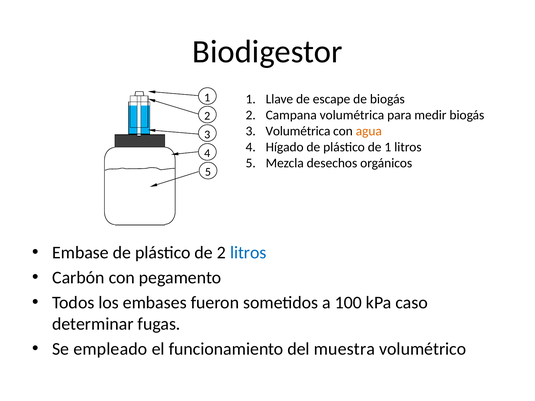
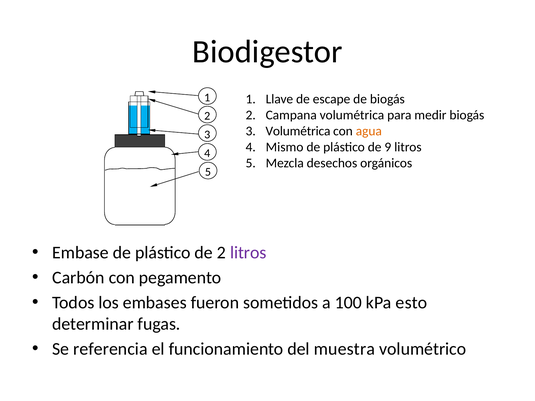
Hígado: Hígado -> Mismo (285, 147)
de 1: 1 -> 9 (388, 147)
litros colour: blue -> purple (248, 253)
caso: caso -> esto (411, 303)
empleado: empleado -> referencia (110, 349)
